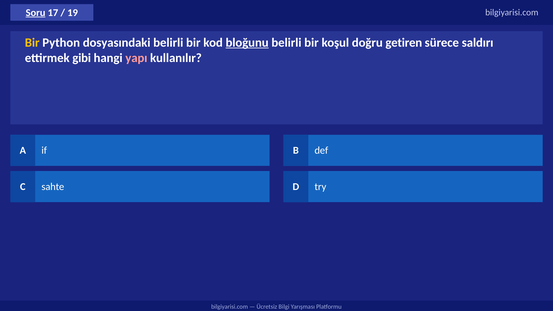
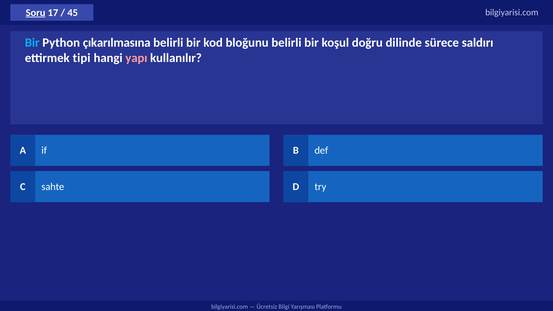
19: 19 -> 45 (73, 13)
Bir colour: yellow -> light blue (32, 43)
dosyasındaki: dosyasındaki -> çıkarılmasına (117, 43)
bloğunu underline: present -> none (247, 43)
getiren: getiren -> dilinde (404, 43)
gibi: gibi -> tipi (82, 58)
